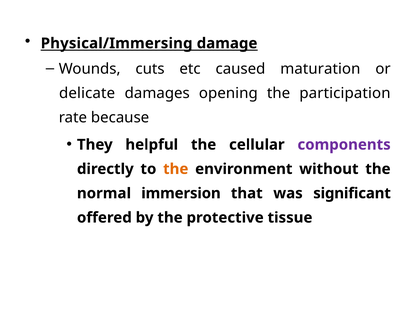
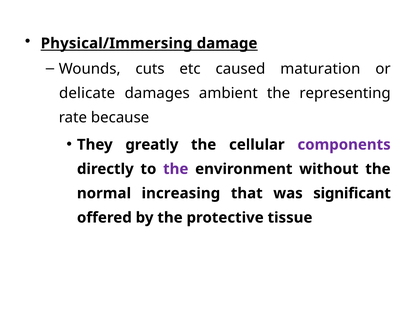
opening: opening -> ambient (228, 93)
participation: participation -> representing (345, 93)
helpful: helpful -> greatly (152, 145)
the colour: orange -> purple (176, 169)
immersion: immersion -> increasing (181, 193)
